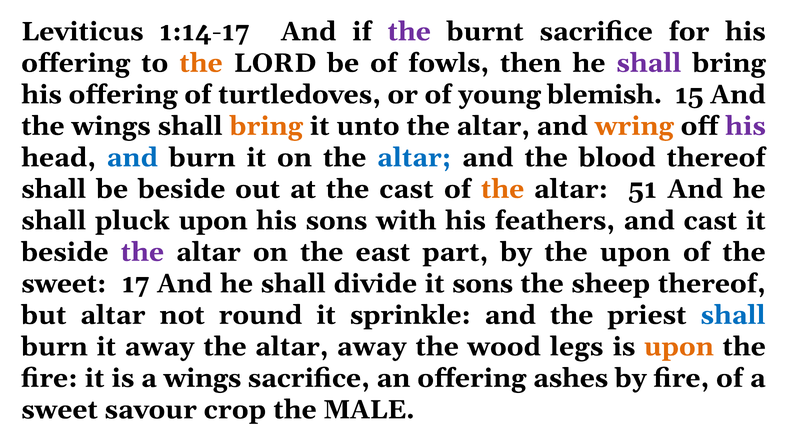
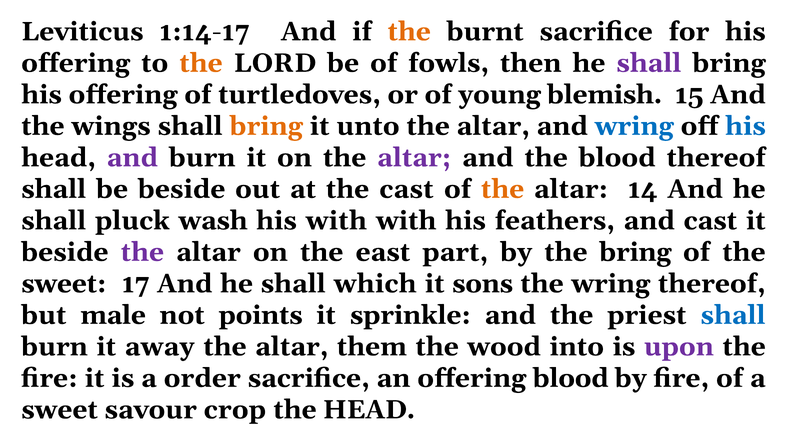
the colour: purple -> orange (409, 32)
wring colour: orange -> blue (634, 126)
his colour: purple -> blue (745, 126)
and colour: blue -> purple (132, 158)
altar colour: blue -> purple (414, 158)
51: 51 -> 14 (643, 189)
pluck upon: upon -> wash (213, 221)
his sons: sons -> with (336, 221)
the upon: upon -> bring (635, 252)
divide: divide -> which (375, 284)
the sheep: sheep -> wring (611, 284)
but altar: altar -> male (113, 315)
round: round -> points (261, 315)
altar away: away -> them (372, 347)
legs: legs -> into (577, 347)
upon colour: orange -> purple (679, 347)
a wings: wings -> order (202, 379)
offering ashes: ashes -> blood (571, 379)
the MALE: MALE -> HEAD (369, 410)
